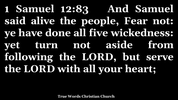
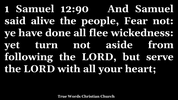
12:83: 12:83 -> 12:90 (75, 9)
five: five -> flee (98, 33)
